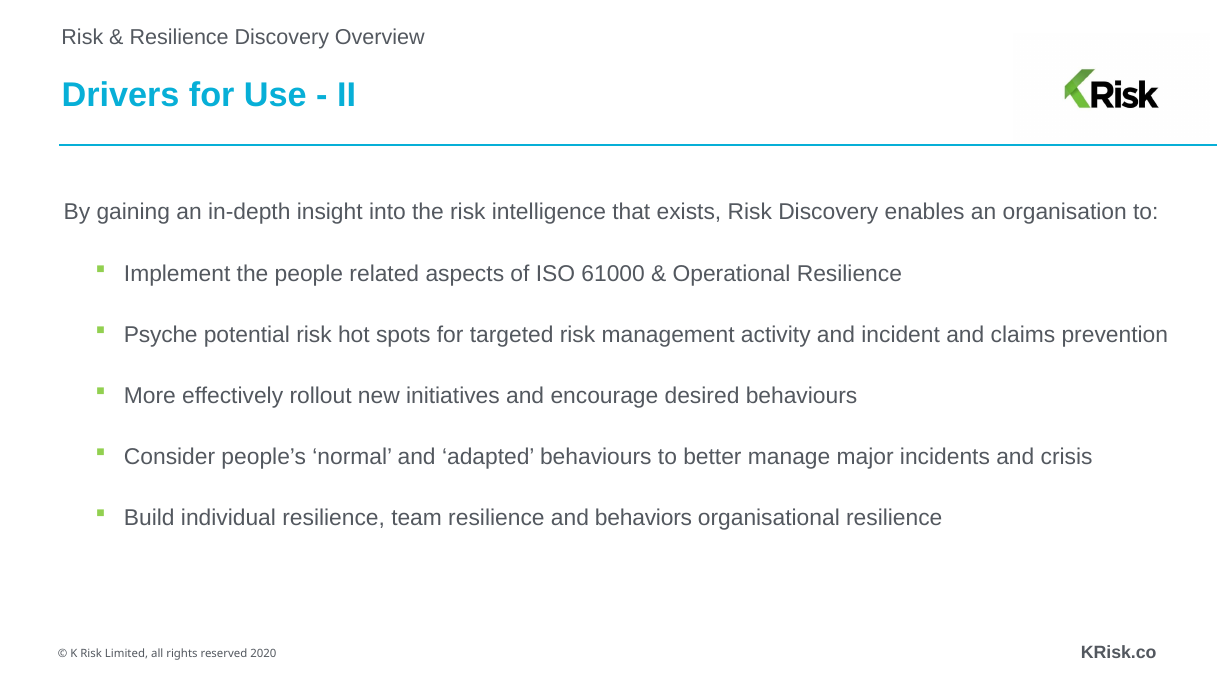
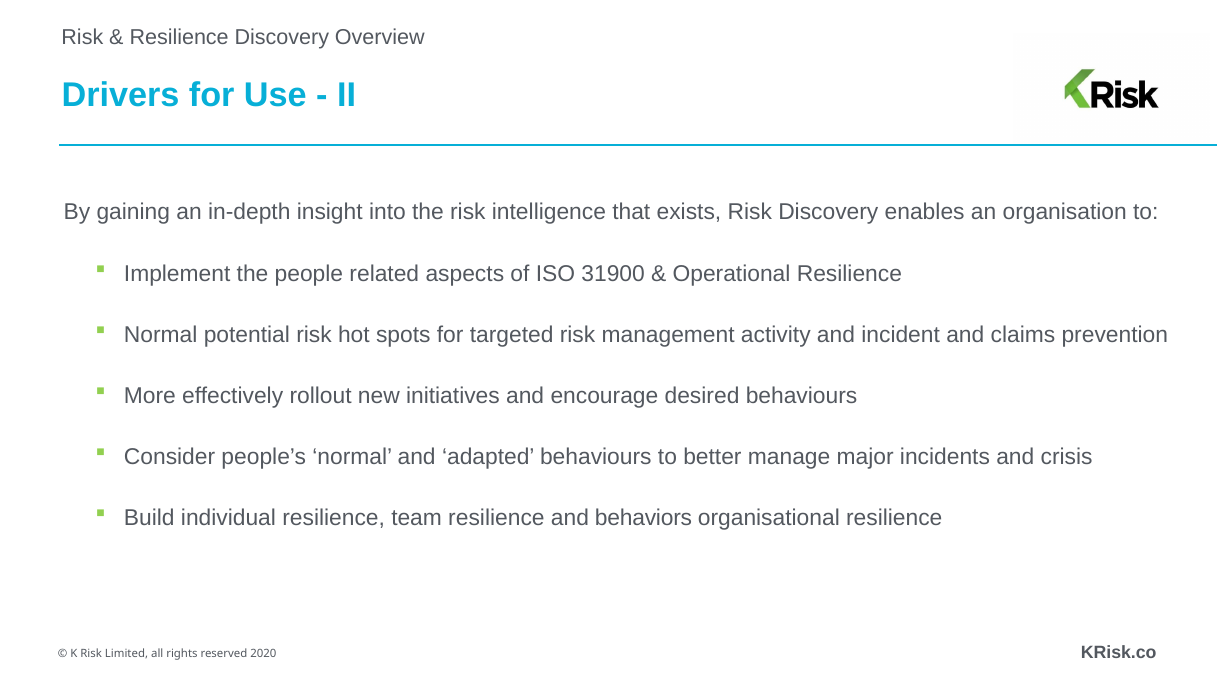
61000: 61000 -> 31900 (613, 273)
Psyche: Psyche -> Normal (161, 334)
